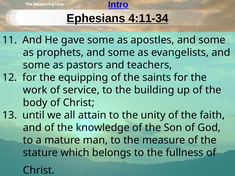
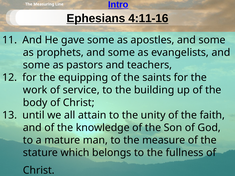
4:11-34: 4:11-34 -> 4:11-16 (148, 18)
